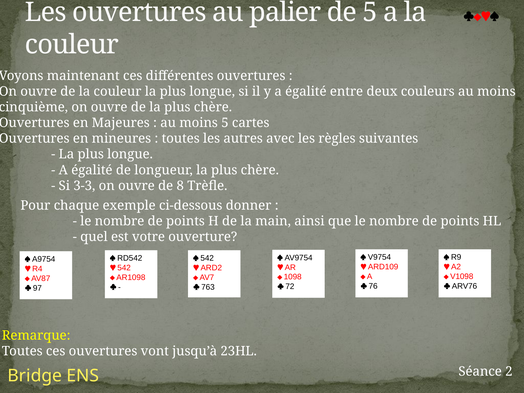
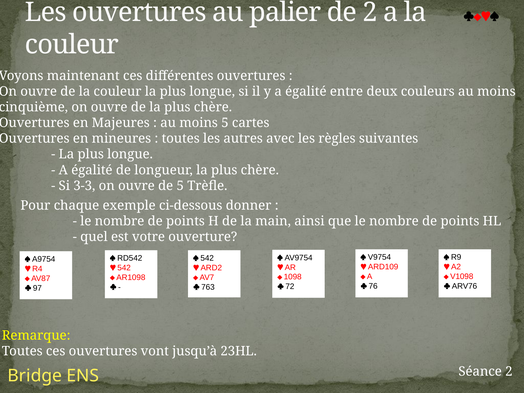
de 5: 5 -> 2 (370, 12)
de 8: 8 -> 5 (180, 186)
